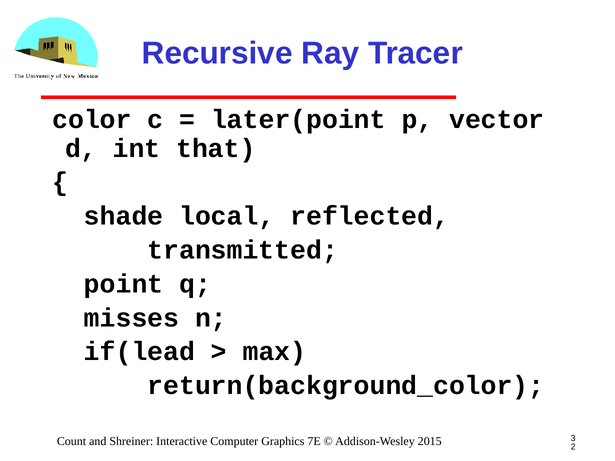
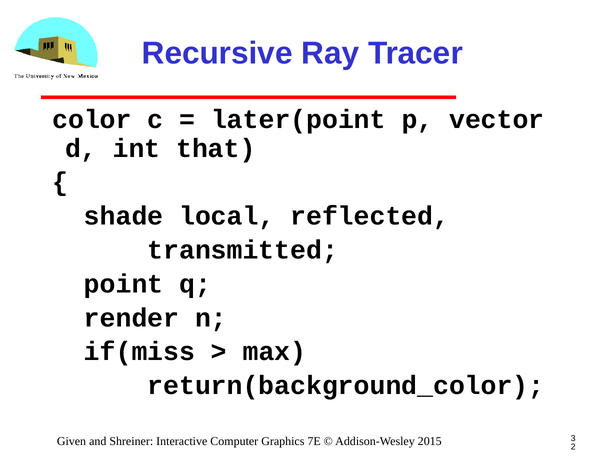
misses: misses -> render (132, 318)
if(lead: if(lead -> if(miss (140, 352)
Count: Count -> Given (71, 442)
